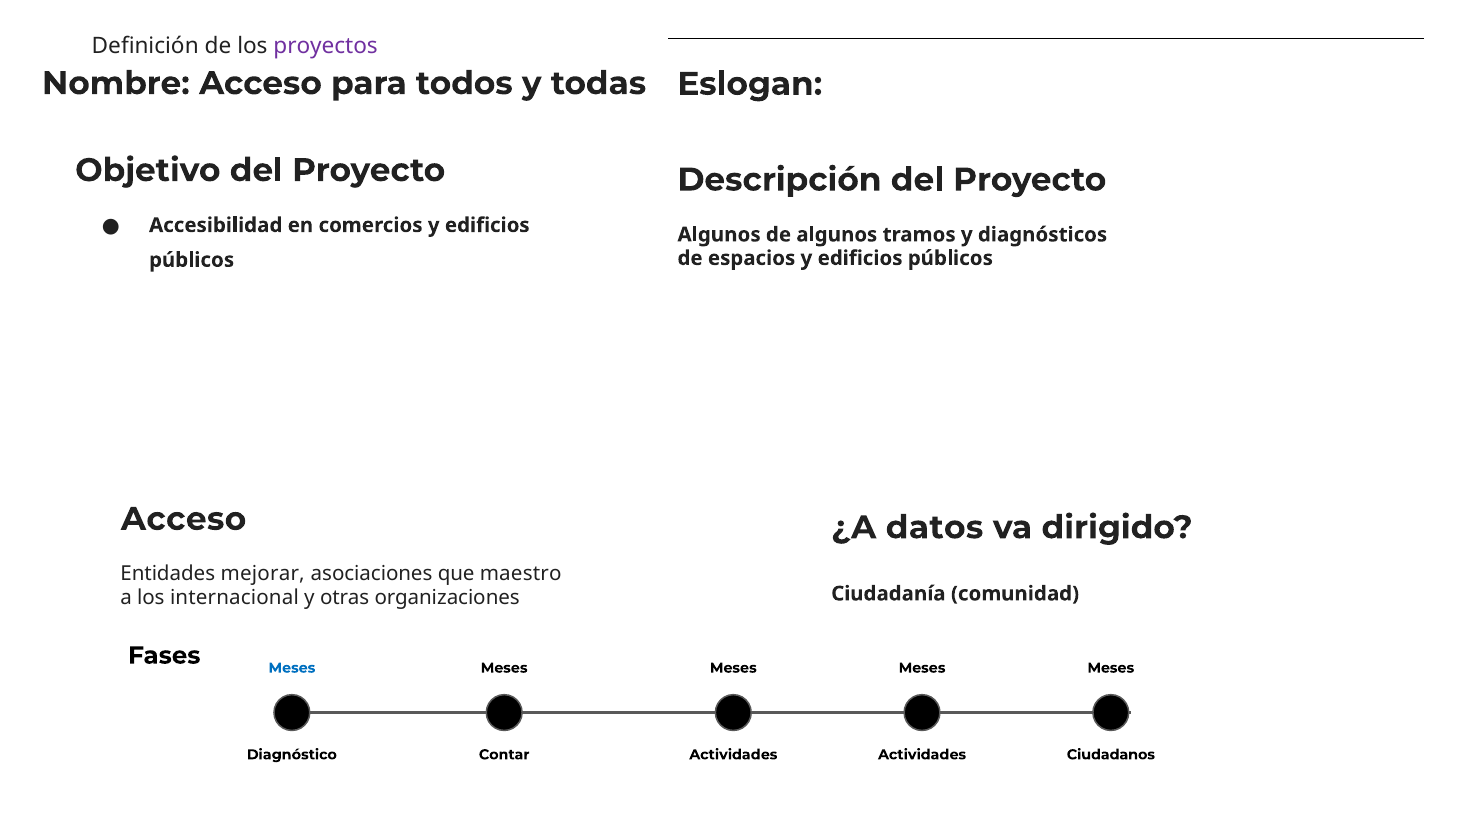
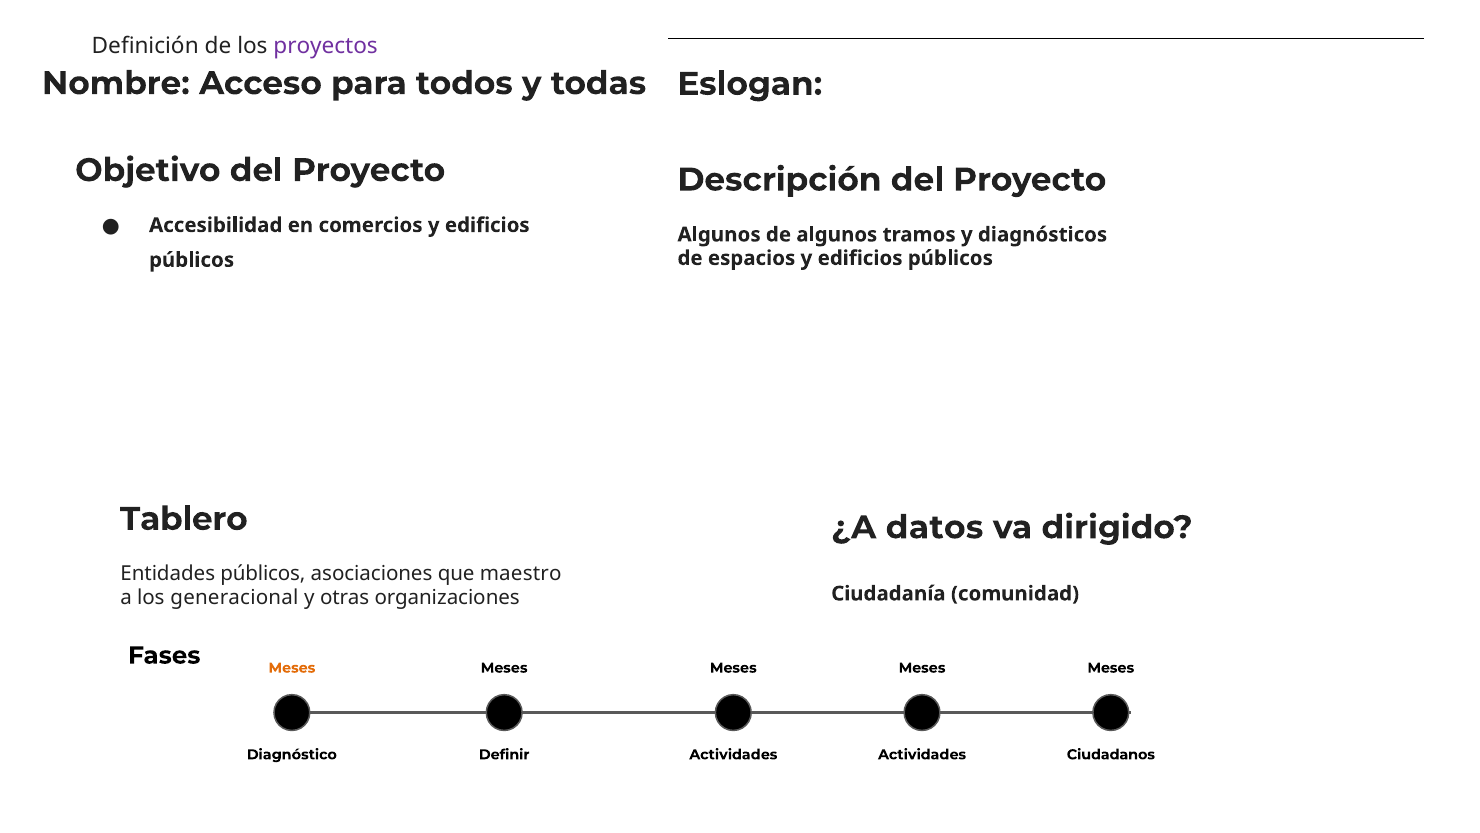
Acceso: Acceso -> Tablero (184, 519)
Entidades mejorar: mejorar -> públicos (263, 574)
internacional: internacional -> generacional (234, 597)
Meses colour: blue -> orange (292, 668)
Contar: Contar -> Definir (504, 754)
